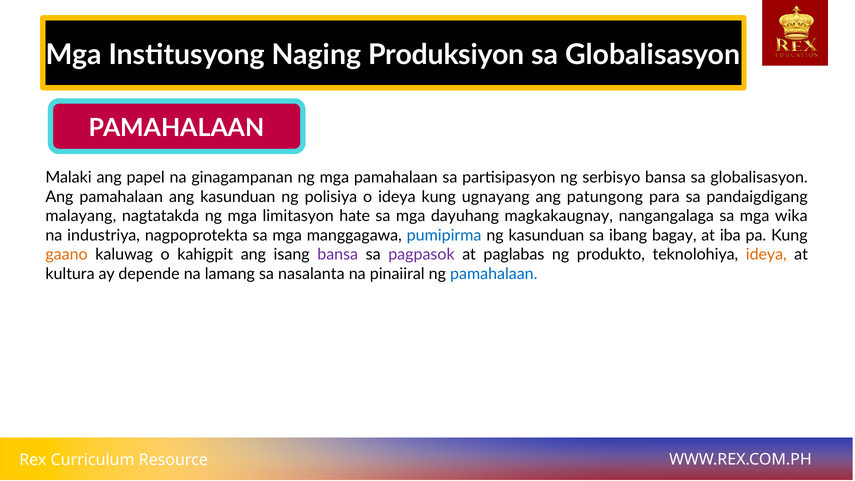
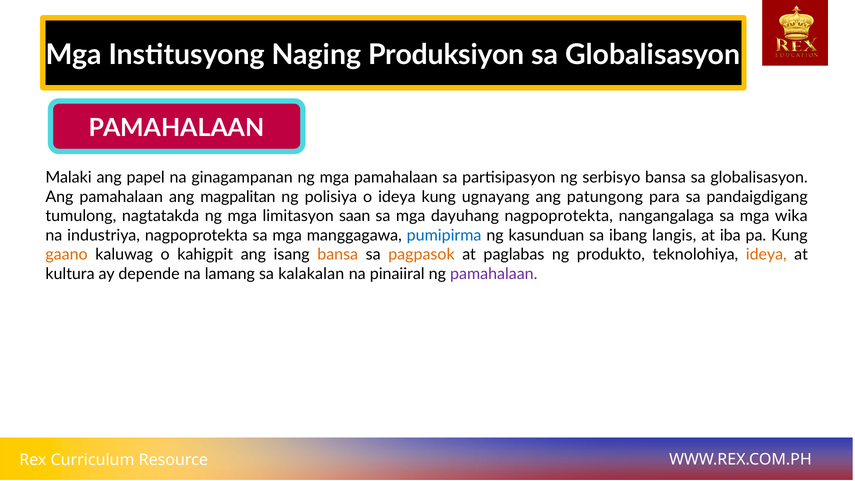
ang kasunduan: kasunduan -> magpalitan (238, 197)
malayang: malayang -> tumulong (81, 216)
hate: hate -> saan (355, 216)
dayuhang magkakaugnay: magkakaugnay -> nagpoprotekta (559, 216)
bagay: bagay -> langis (674, 235)
bansa colour: purple -> orange (338, 254)
pagpasok colour: purple -> orange (421, 254)
nasalanta: nasalanta -> kalakalan (311, 274)
pamahalaan colour: blue -> purple (494, 274)
